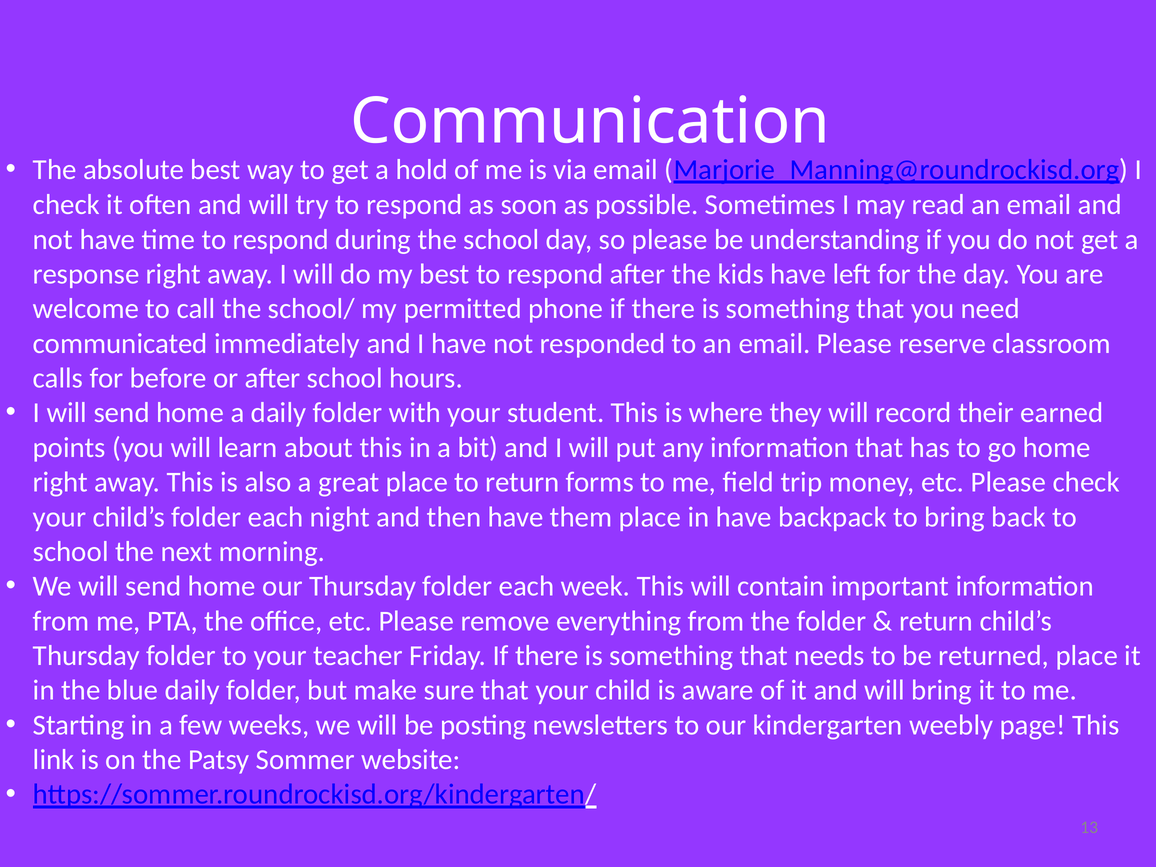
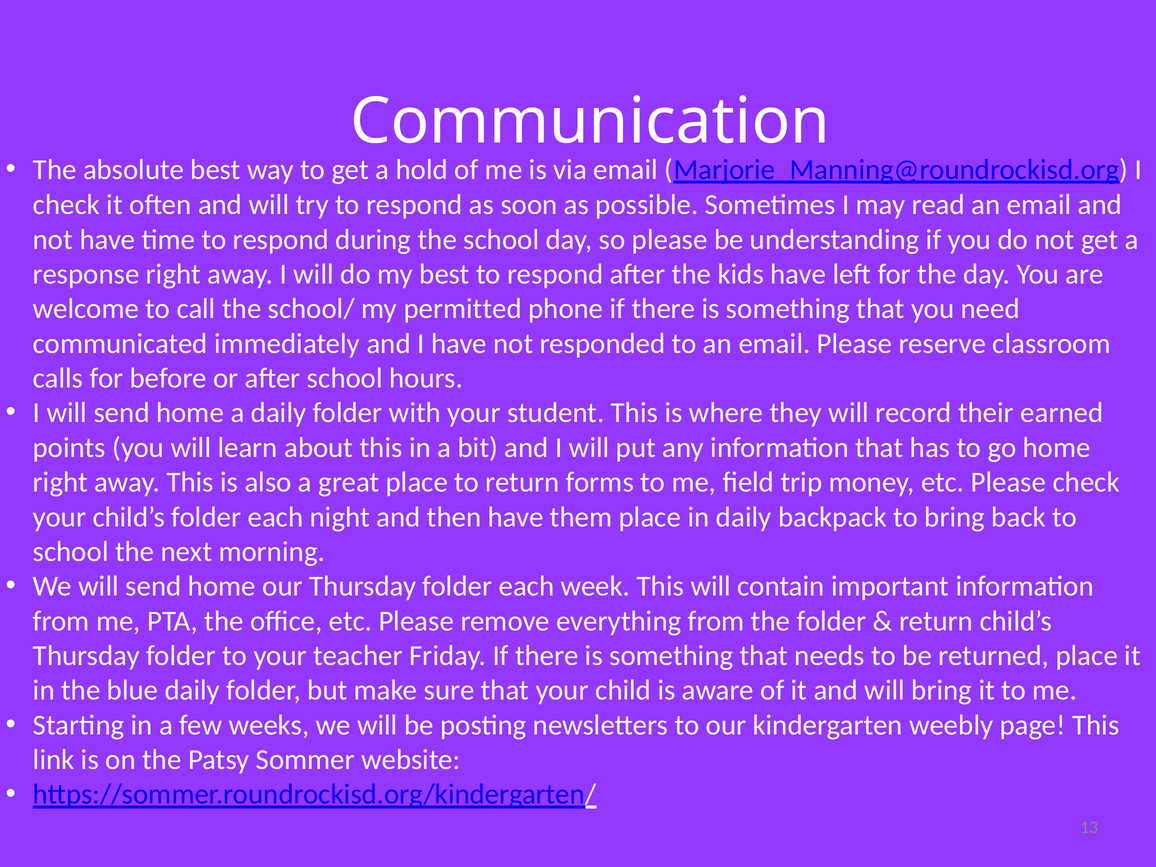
in have: have -> daily (744, 517)
